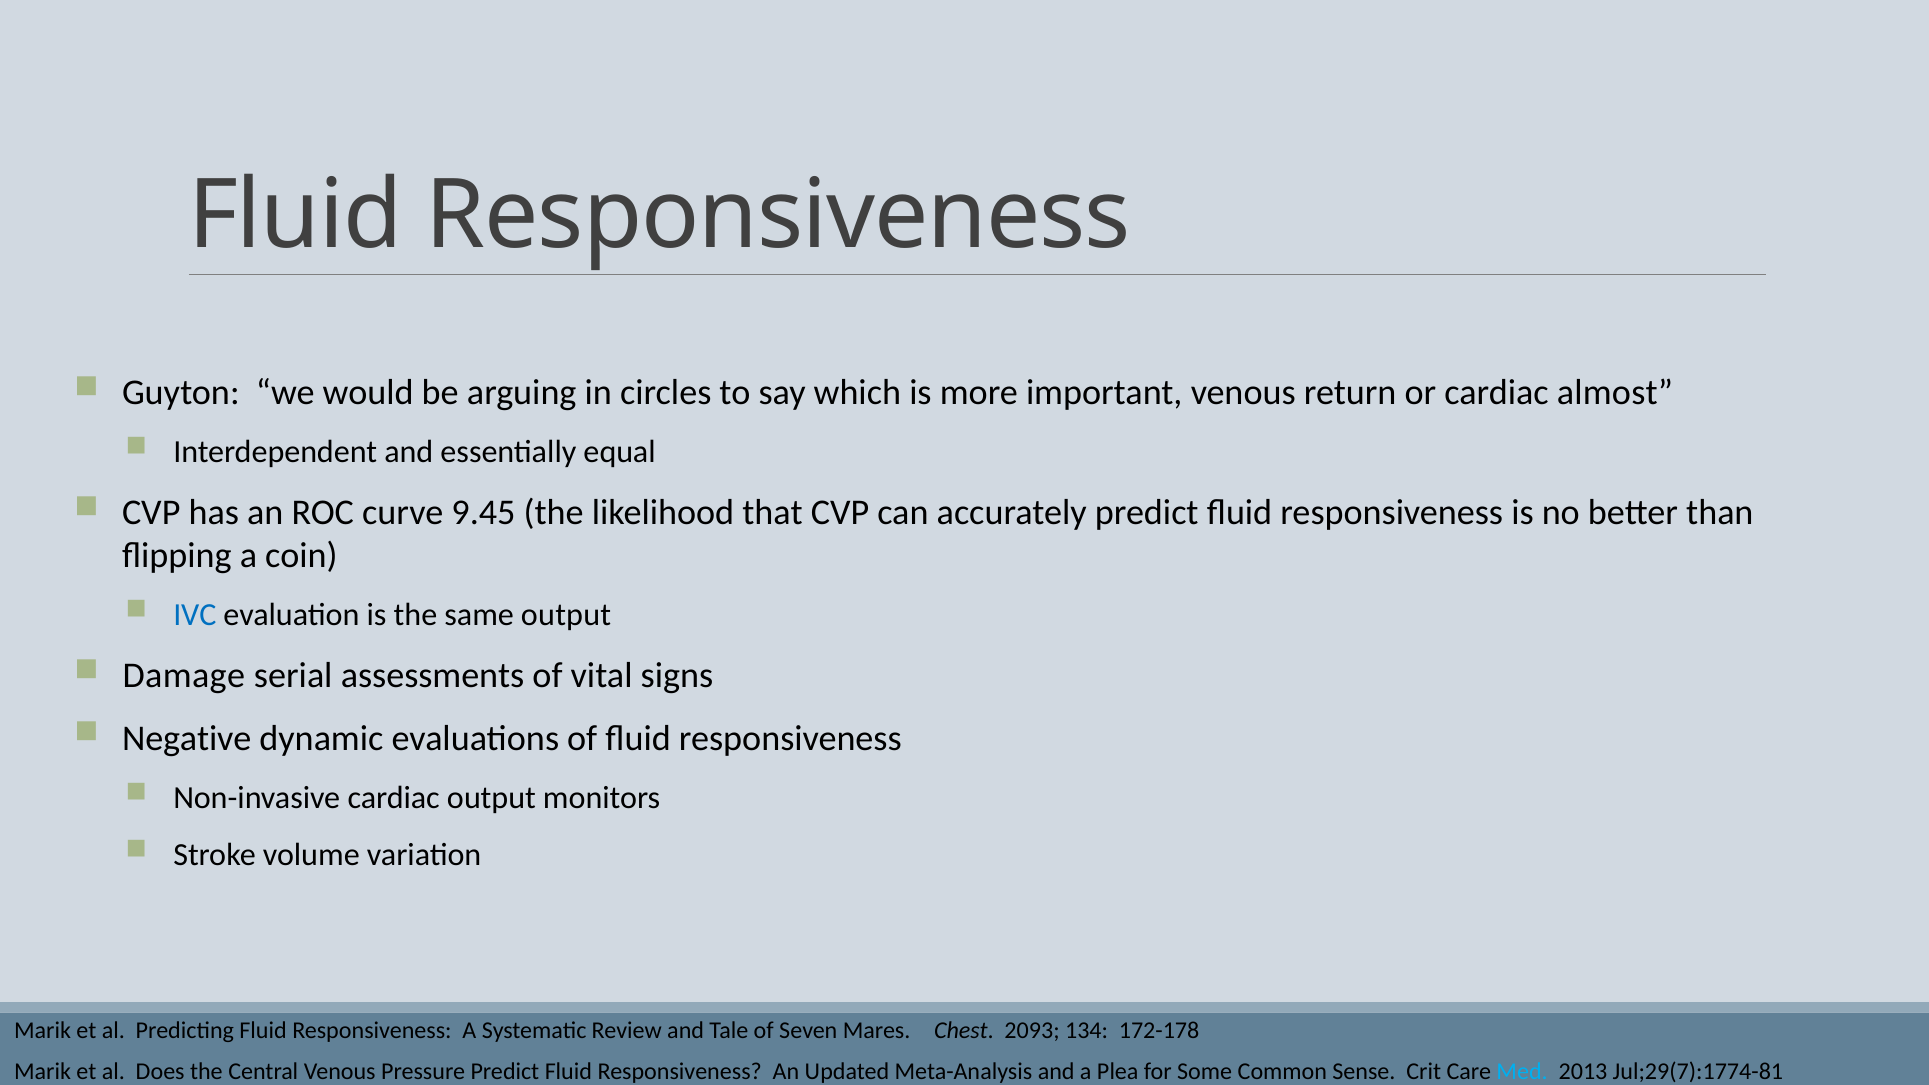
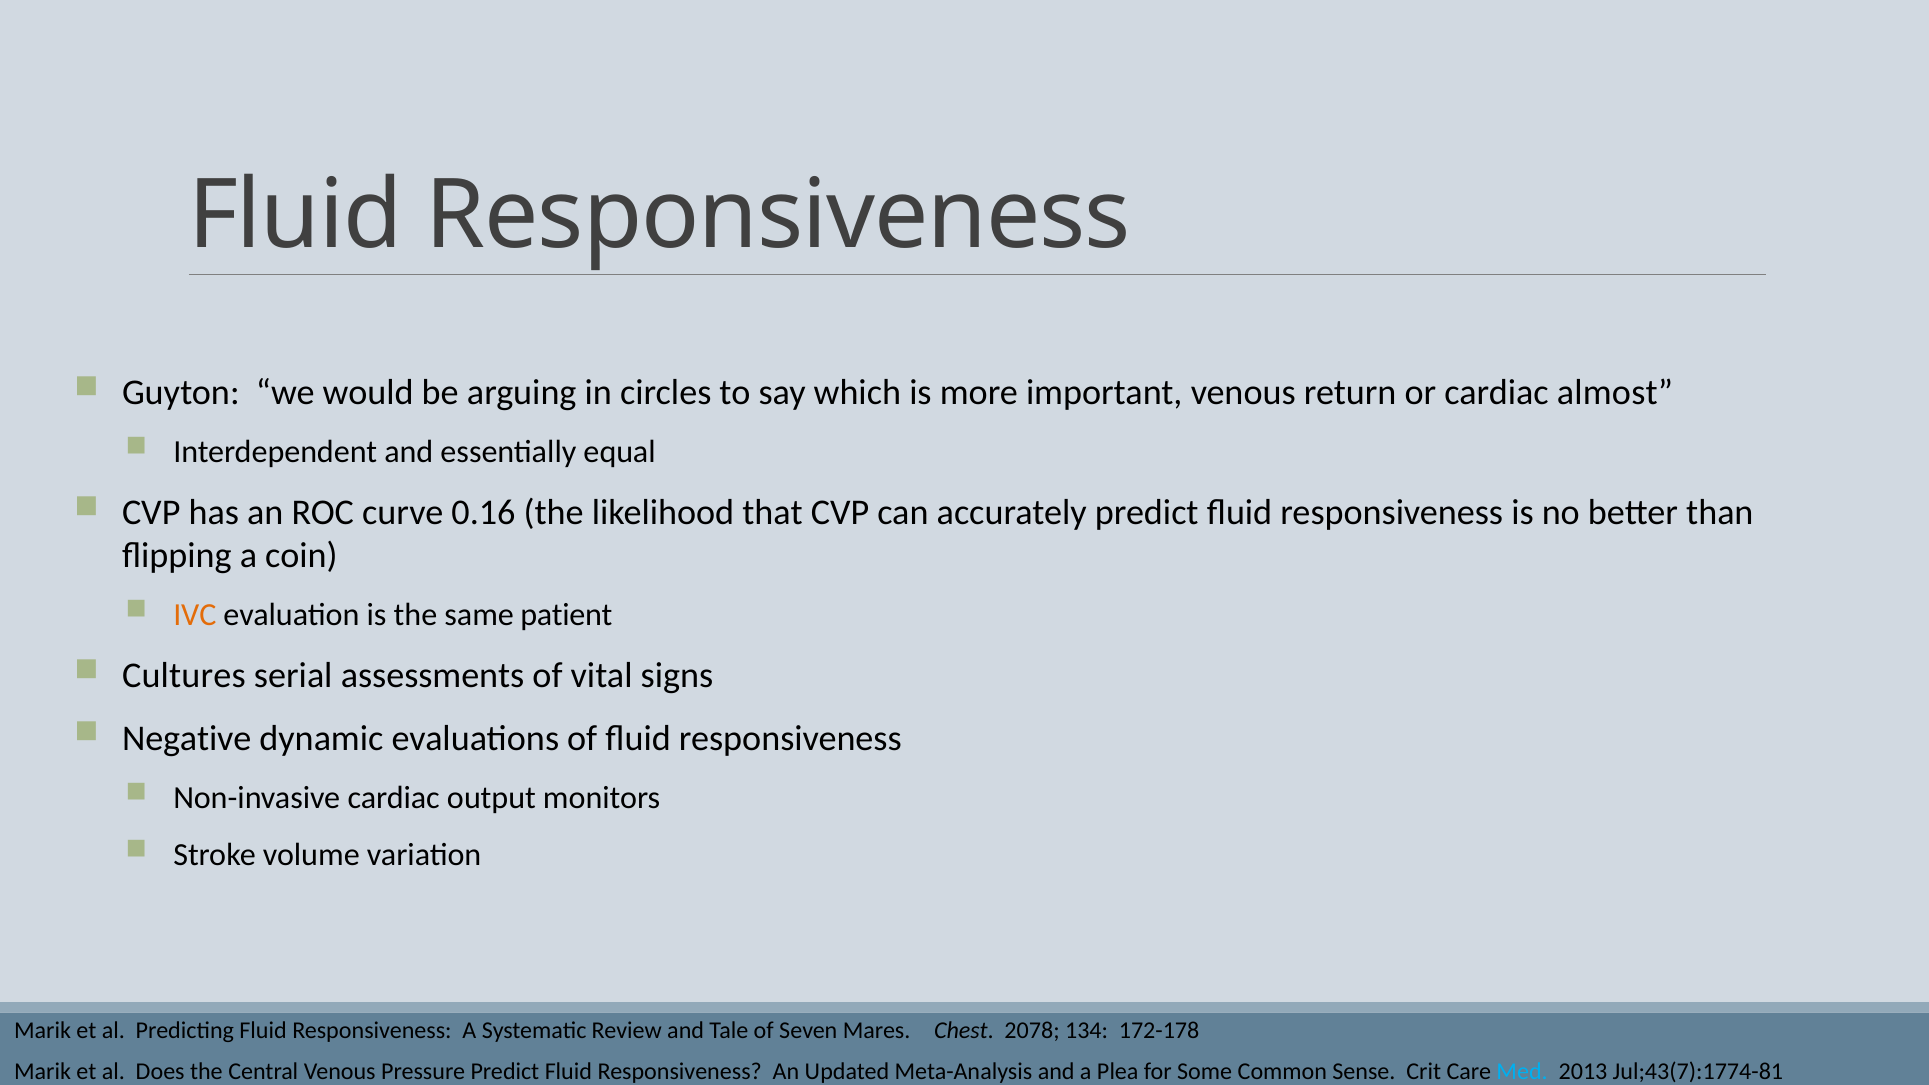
9.45: 9.45 -> 0.16 (484, 513)
IVC colour: blue -> orange (195, 615)
same output: output -> patient (566, 615)
Damage: Damage -> Cultures (184, 676)
2093: 2093 -> 2078 (1032, 1031)
Jul;29(7):1774-81: Jul;29(7):1774-81 -> Jul;43(7):1774-81 (1698, 1072)
